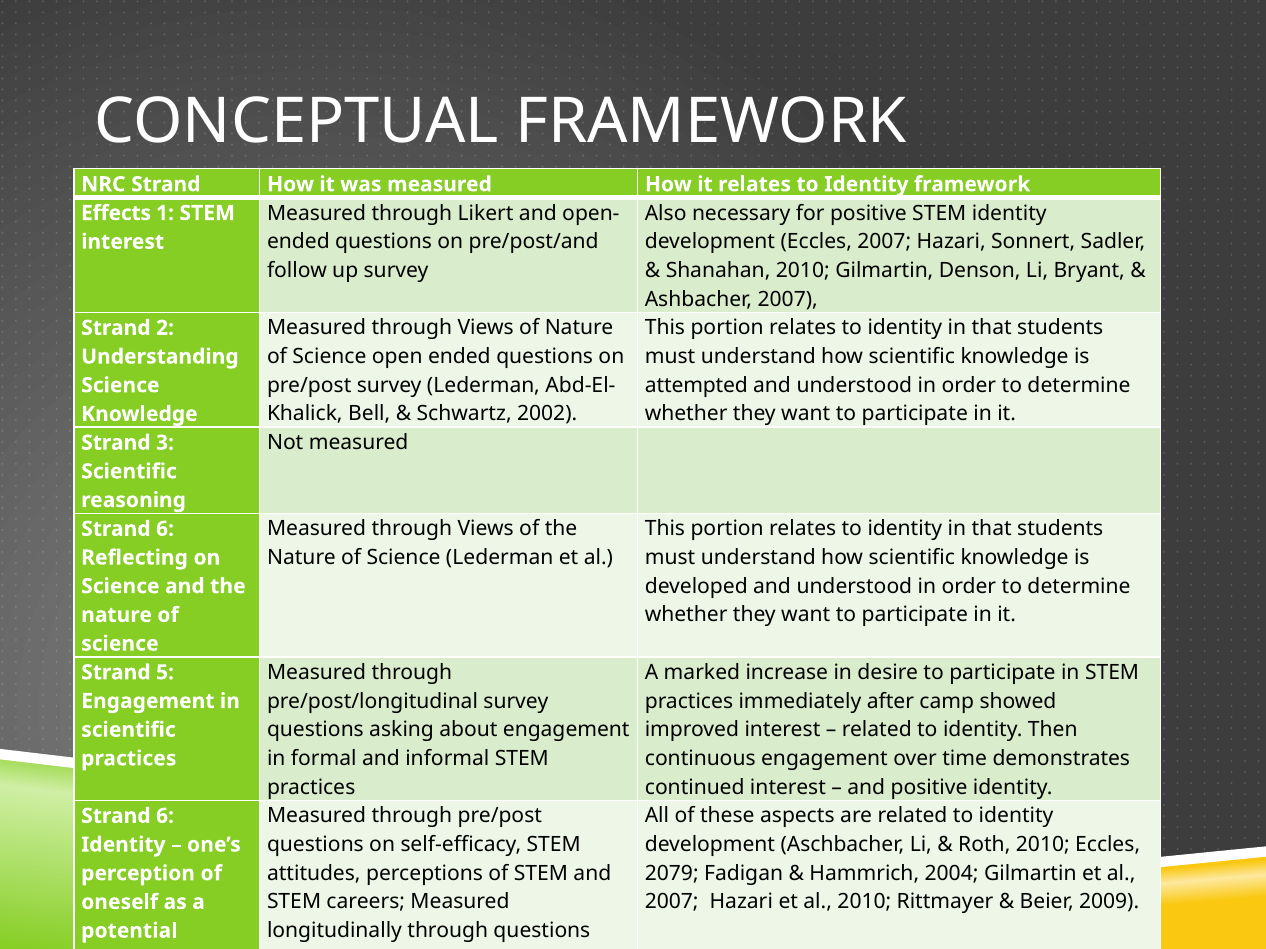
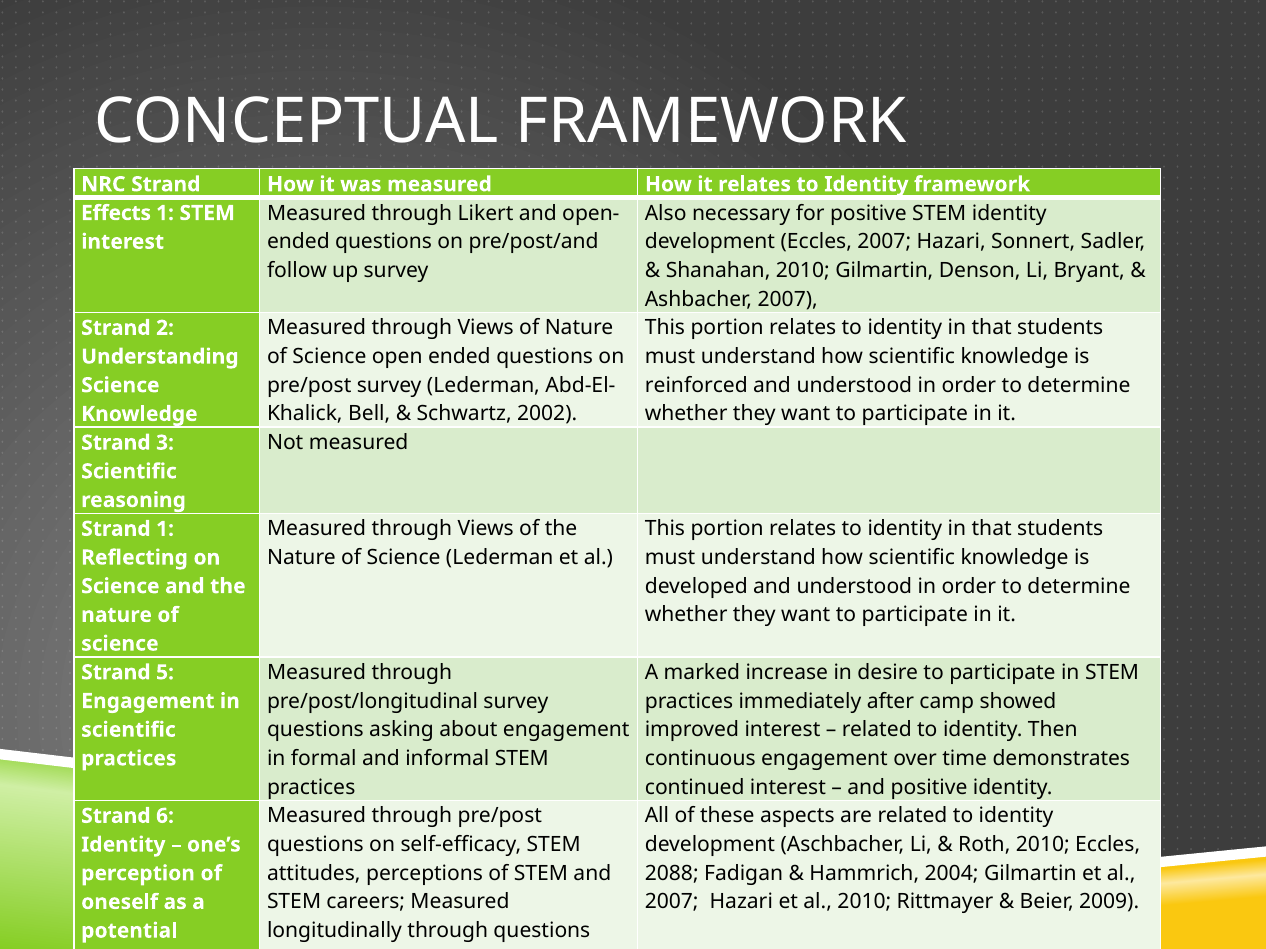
attempted: attempted -> reinforced (696, 386)
6: 6 -> 1 (165, 529)
2079: 2079 -> 2088 (672, 874)
